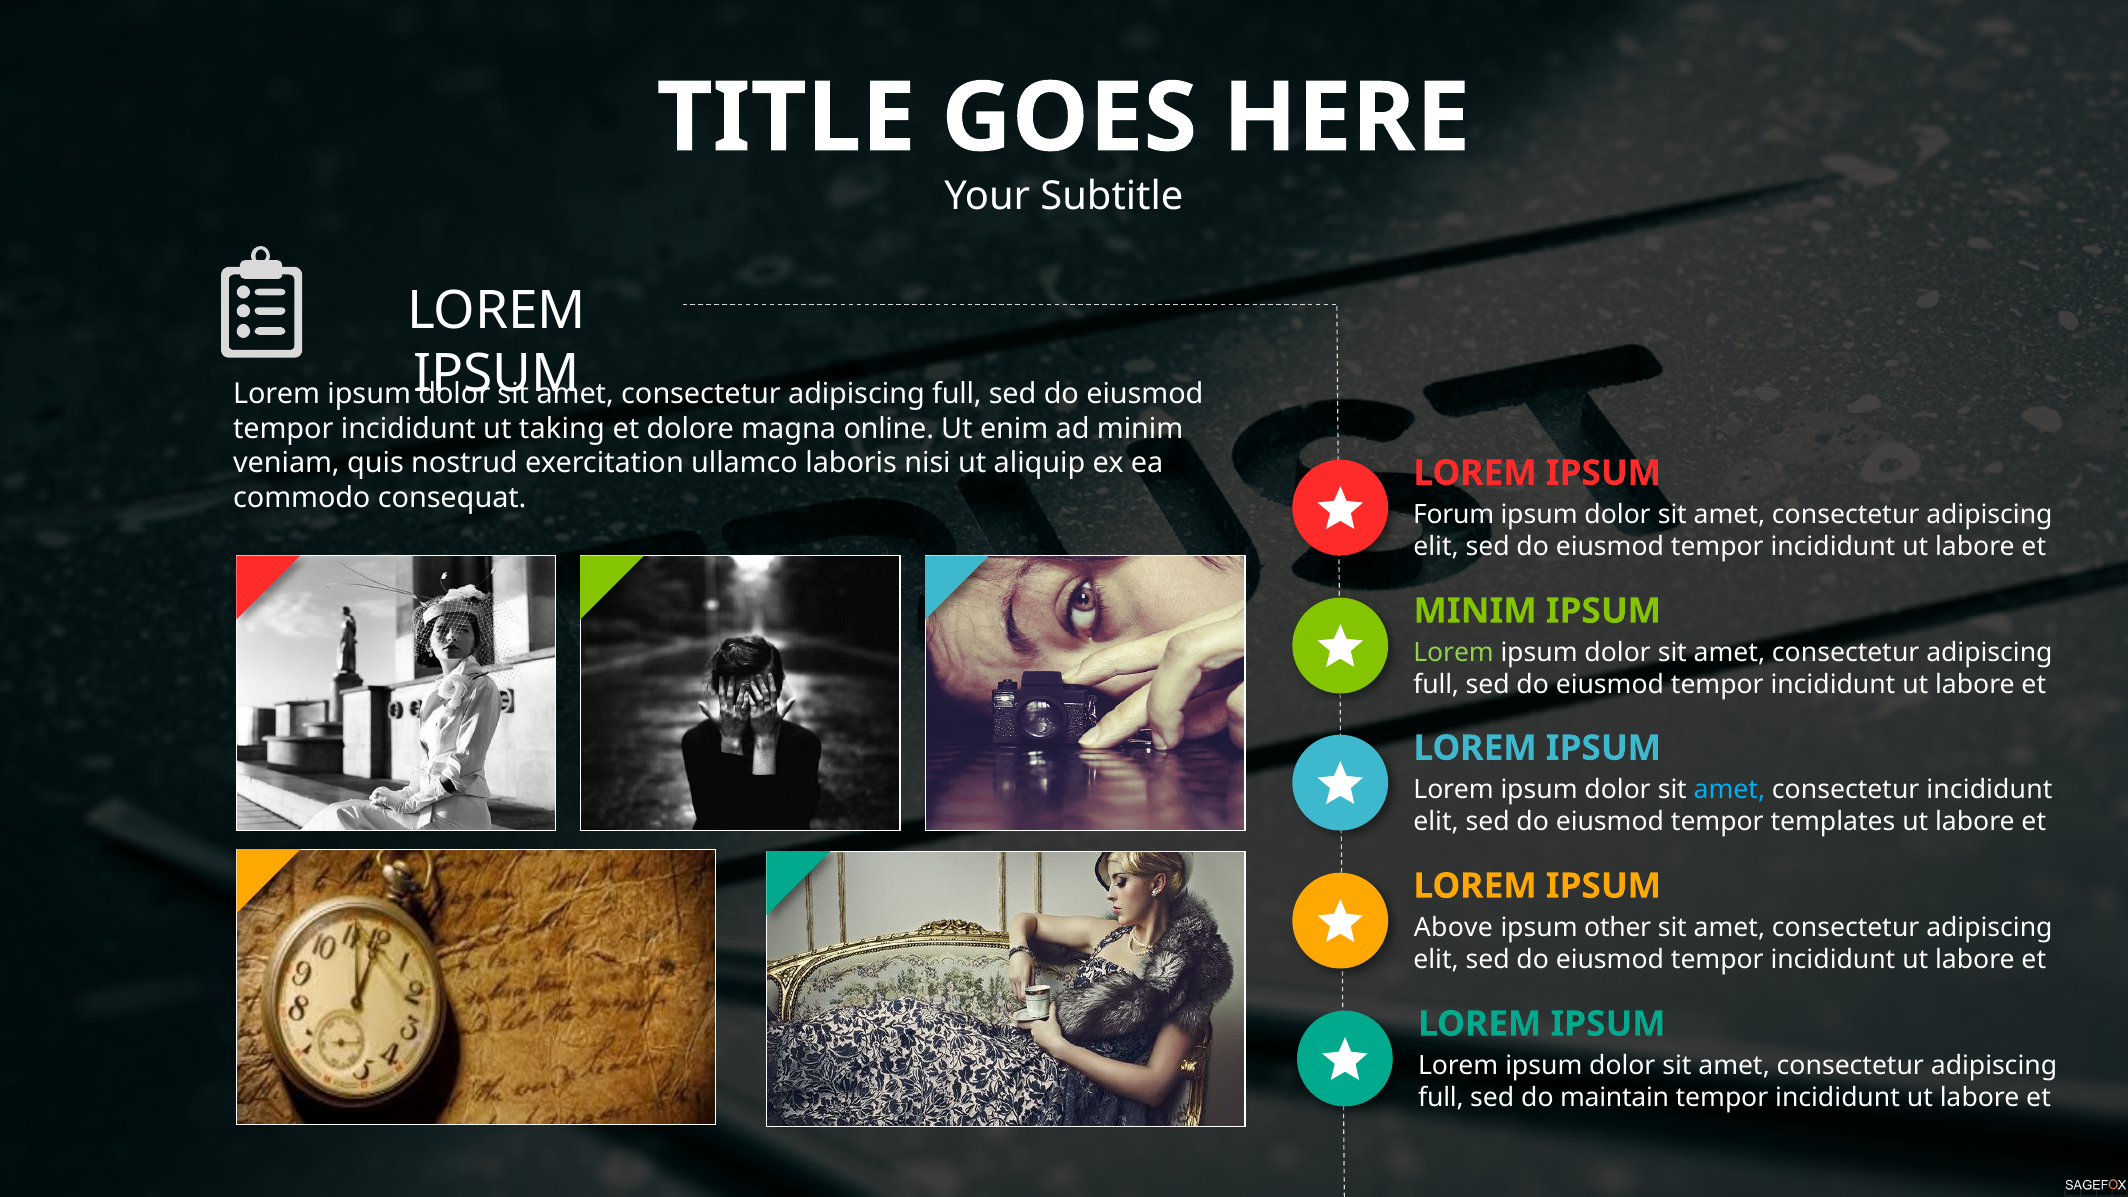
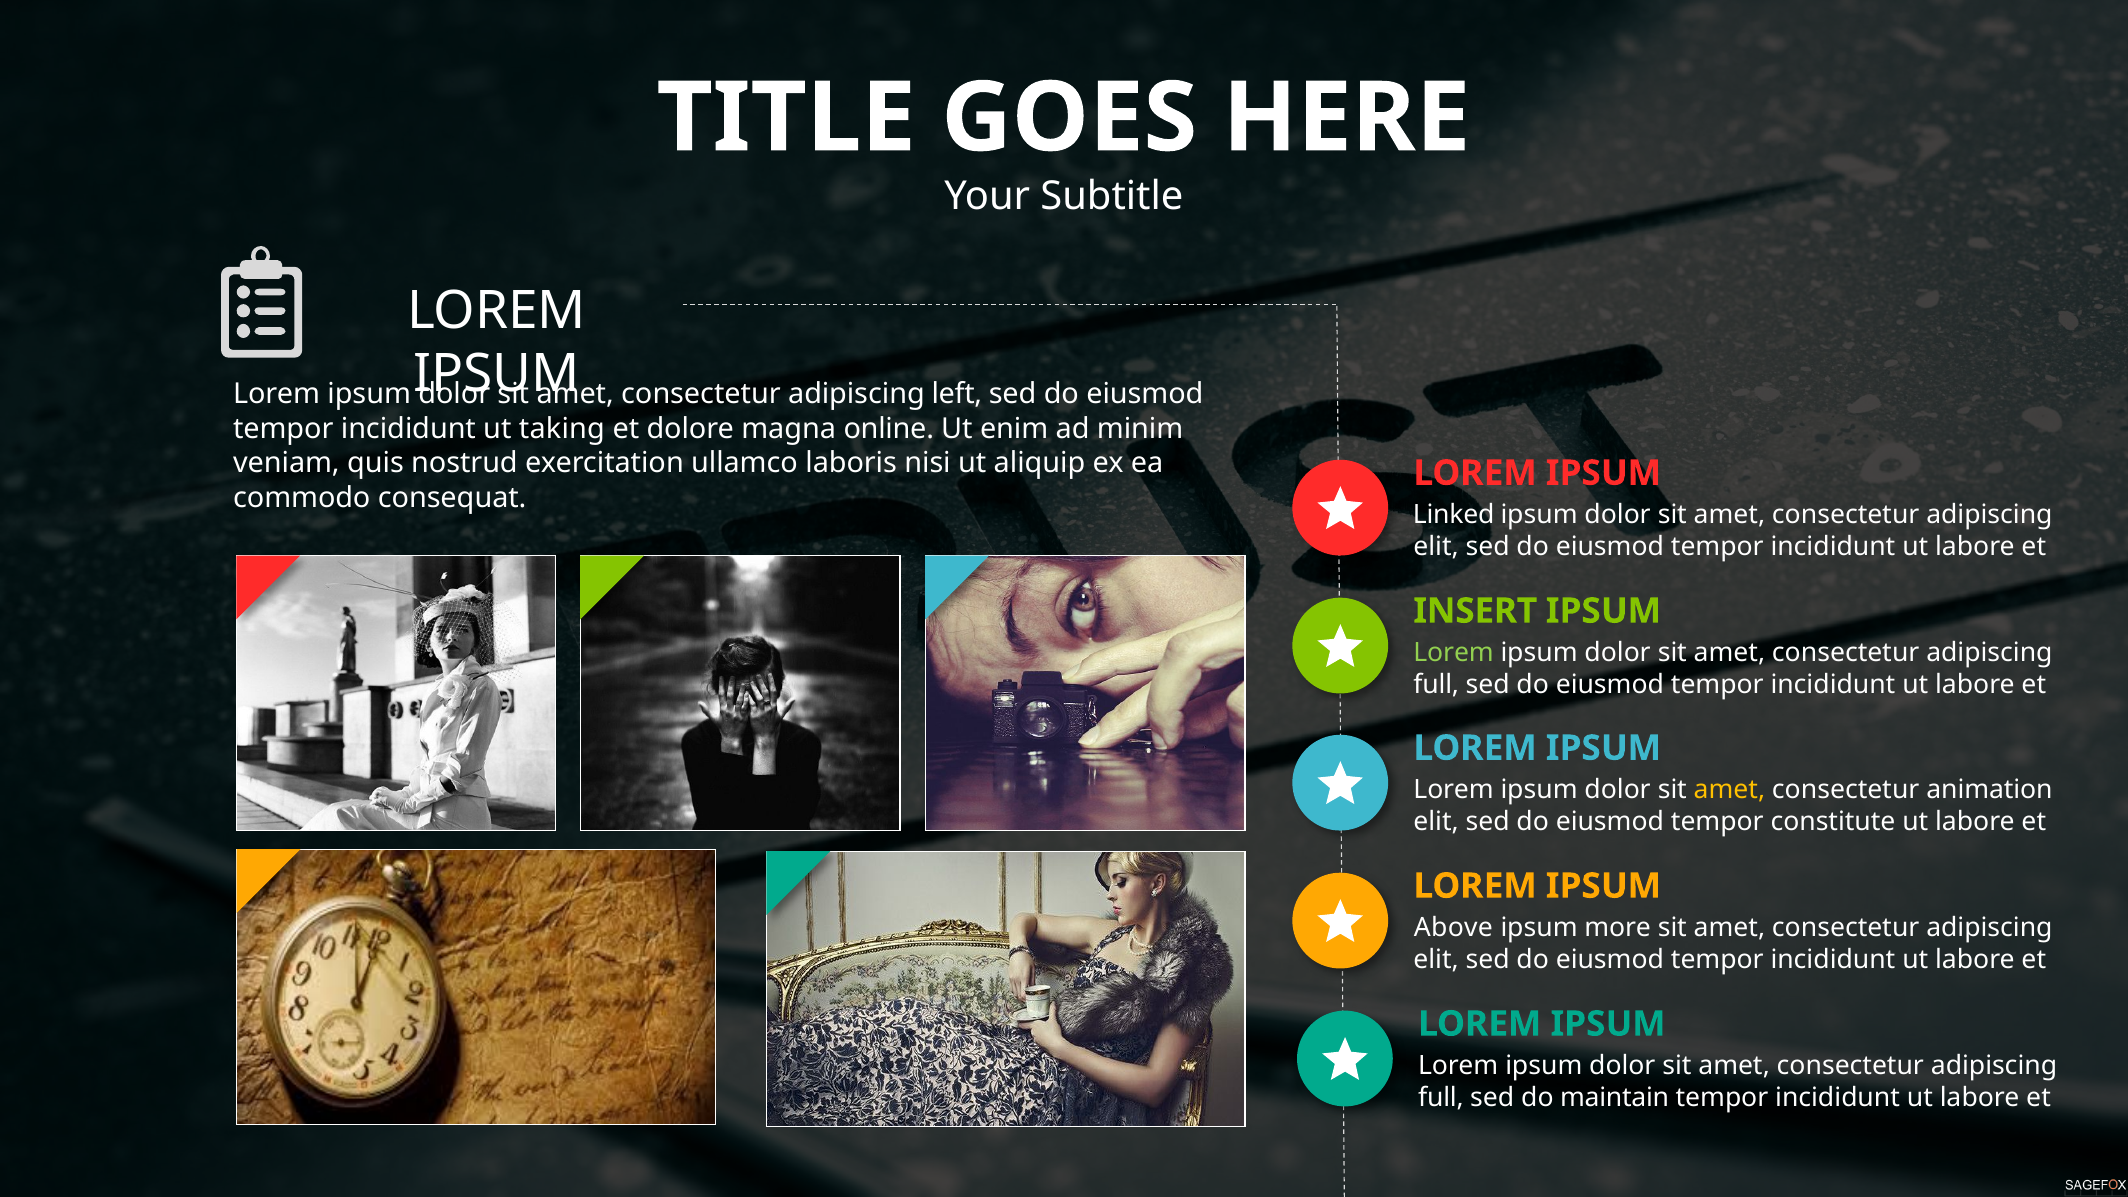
full: full -> left (957, 394)
Forum: Forum -> Linked (1454, 515)
MINIM: MINIM -> INSERT (1475, 611)
amet colour: light blue -> yellow (1729, 790)
consectetur incididunt: incididunt -> animation (1989, 790)
templates: templates -> constitute (1833, 822)
other: other -> more (1618, 928)
